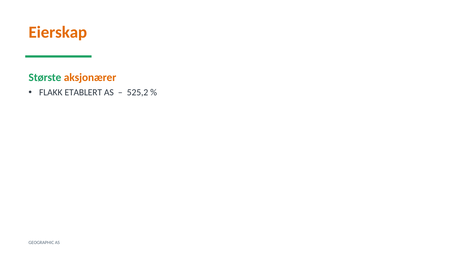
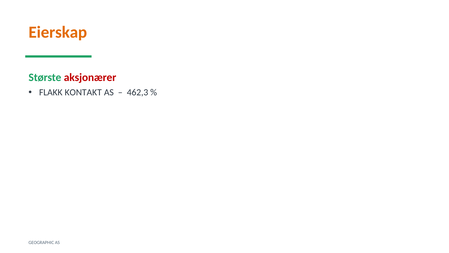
aksjonærer colour: orange -> red (90, 77)
ETABLERT: ETABLERT -> KONTAKT (83, 92)
525,2: 525,2 -> 462,3 (138, 92)
